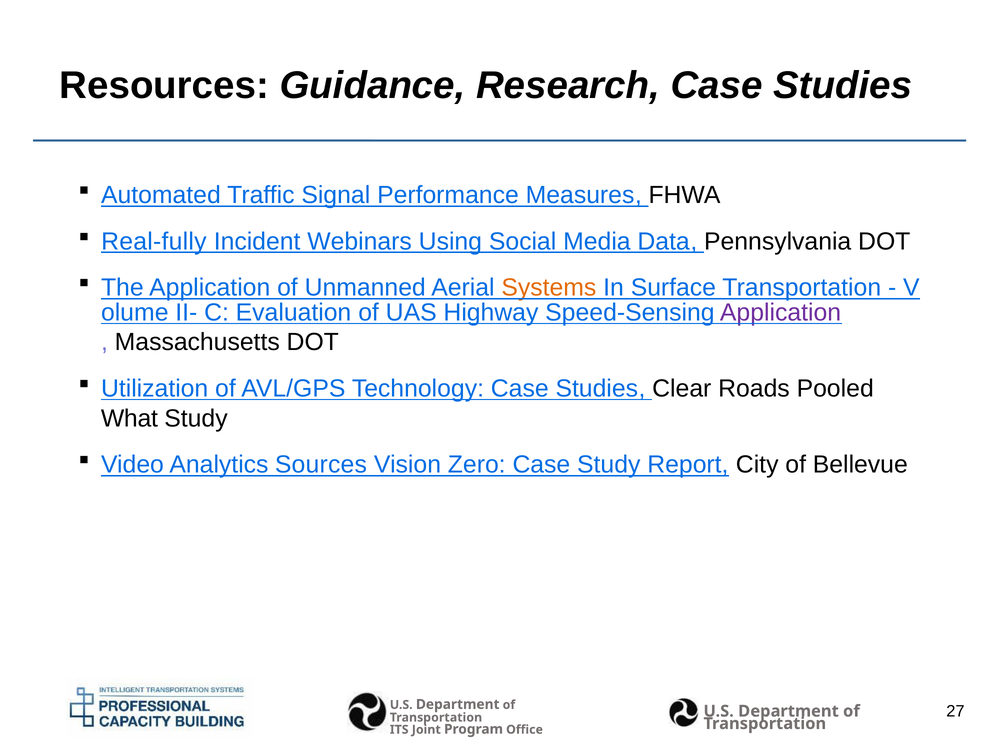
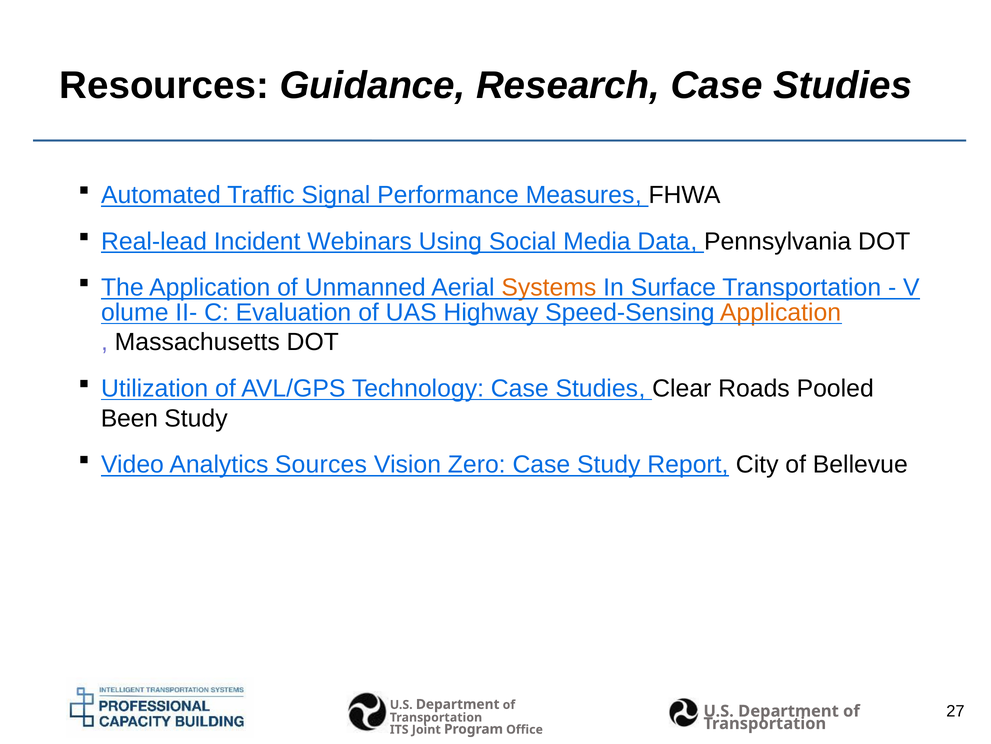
Real-fully: Real-fully -> Real-lead (154, 241)
Application colour: purple -> orange (781, 312)
What: What -> Been (129, 418)
